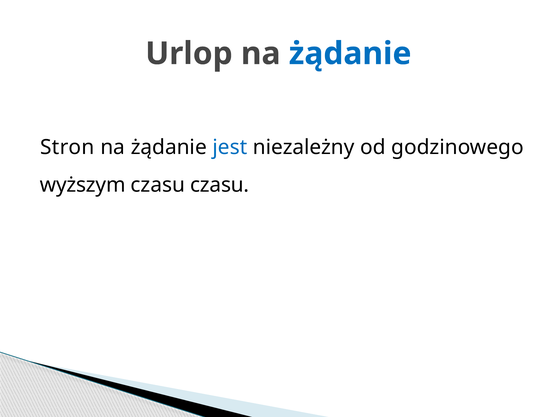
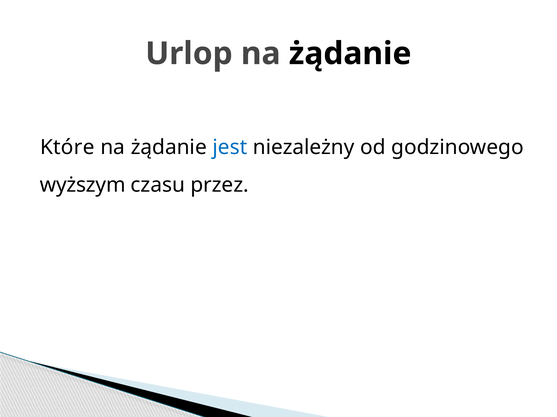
żądanie colour: blue -> black (350, 54)
Stron: Stron -> Które (67, 148)
czasu czasu: czasu -> przez (220, 185)
